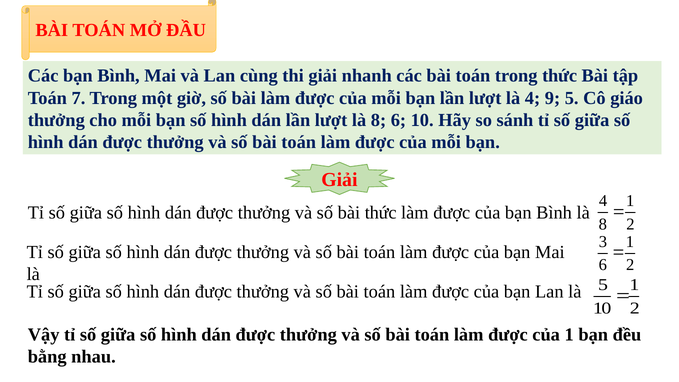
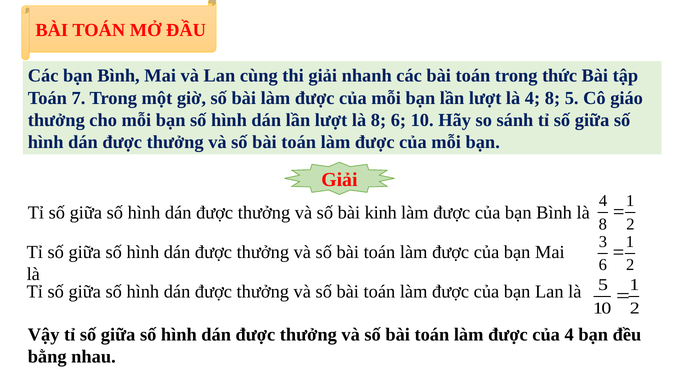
4 9: 9 -> 8 (552, 98)
bài thức: thức -> kinh (381, 212)
của 1: 1 -> 4 (569, 335)
